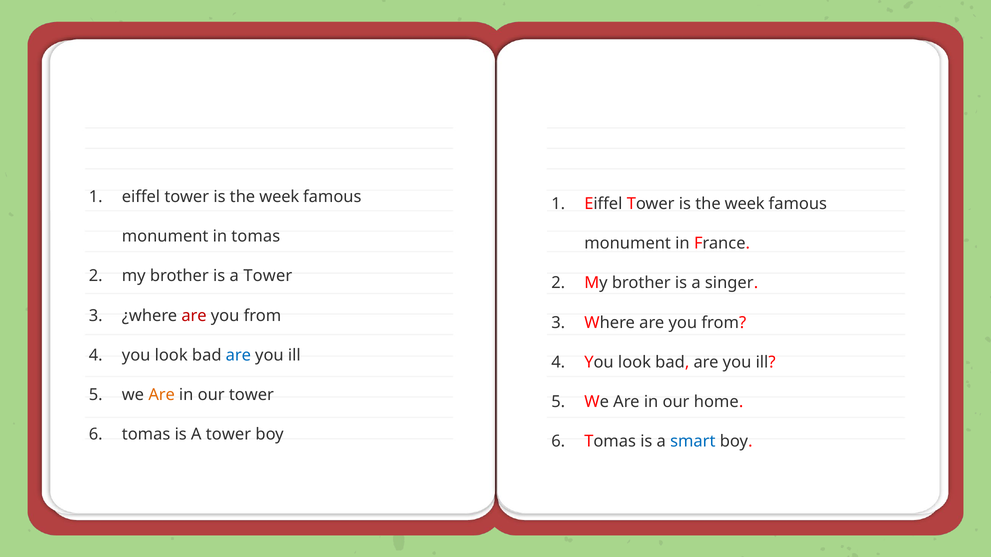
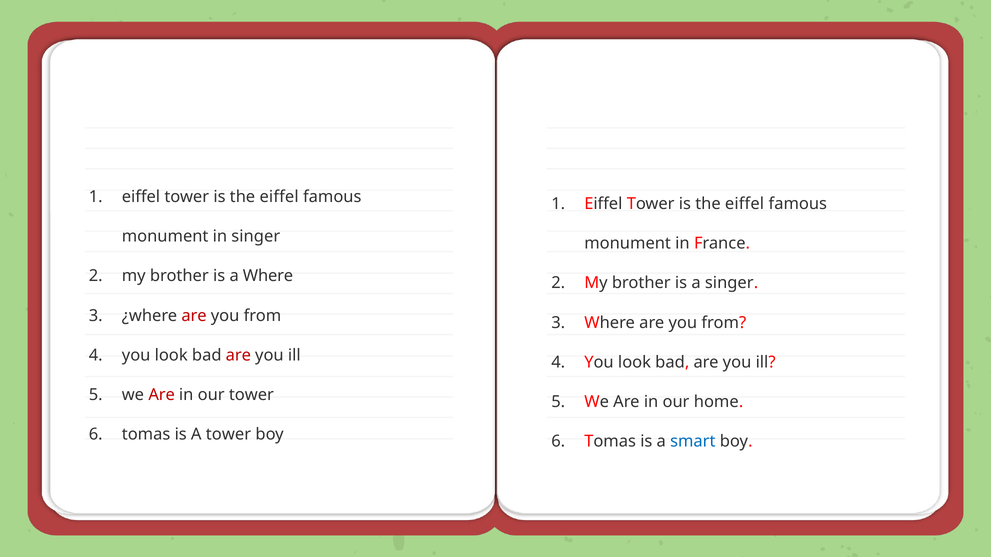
week: week -> eiffel (279, 197)
week: week -> eiffel (745, 204)
in tomas: tomas -> singer (256, 237)
brother is a Tower: Tower -> Where (268, 276)
are colour: blue -> red (238, 356)
Are colour: orange -> red (162, 395)
